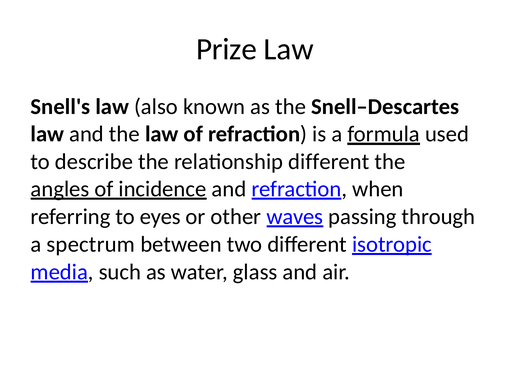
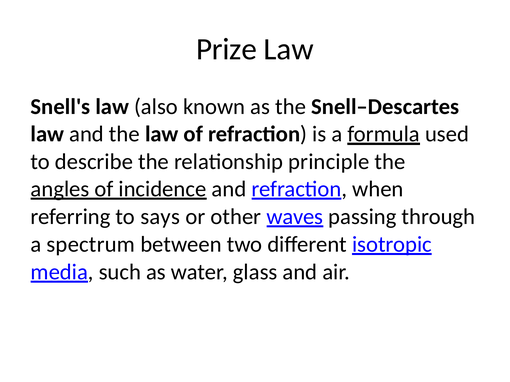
relationship different: different -> principle (329, 162)
eyes: eyes -> says (160, 217)
